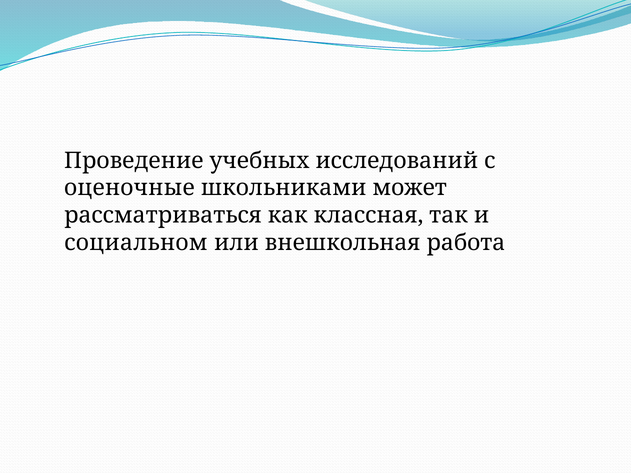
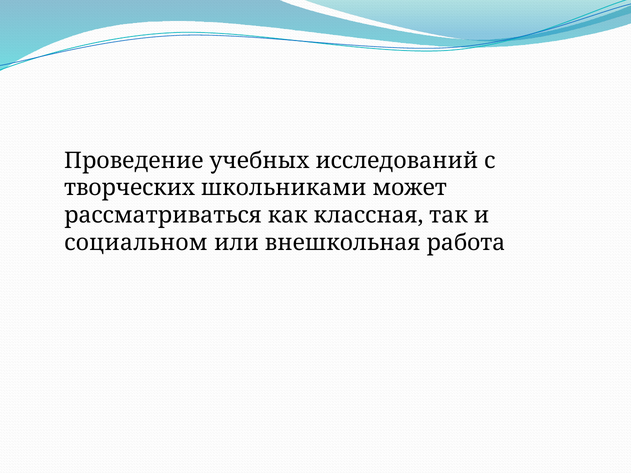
оценочные: оценочные -> творческих (130, 188)
